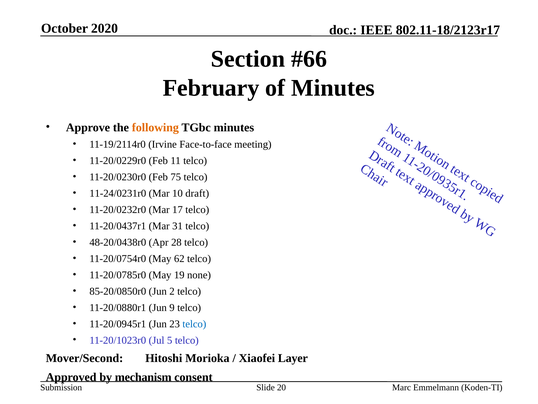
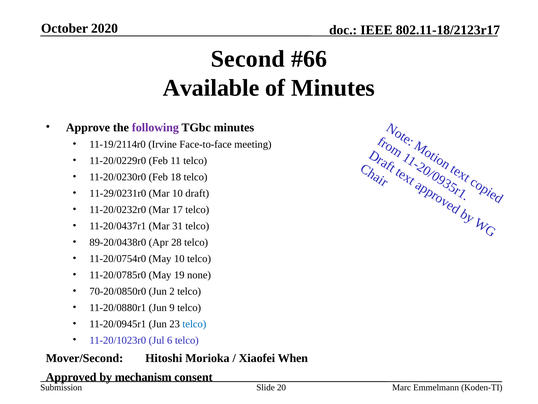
Section: Section -> Second (248, 59)
February: February -> Available (211, 88)
following colour: orange -> purple (155, 127)
75: 75 -> 18 (176, 177)
11-24/0231r0: 11-24/0231r0 -> 11-29/0231r0 (118, 193)
48-20/0438r0: 48-20/0438r0 -> 89-20/0438r0 (118, 242)
May 62: 62 -> 10 (179, 258)
85-20/0850r0: 85-20/0850r0 -> 70-20/0850r0 (118, 291)
Jul 5: 5 -> 6 (170, 340)
Layer: Layer -> When (293, 358)
